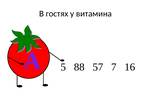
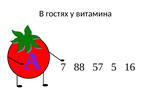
5: 5 -> 7 (63, 67)
7: 7 -> 5 (114, 67)
